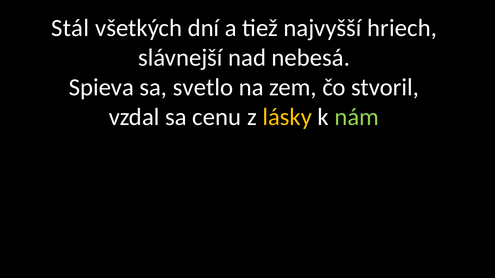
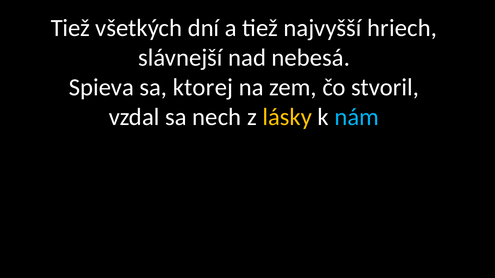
Stál: Stál -> Tiež (70, 28)
svetlo: svetlo -> ktorej (203, 88)
cenu: cenu -> nech (217, 117)
nám colour: light green -> light blue (357, 117)
